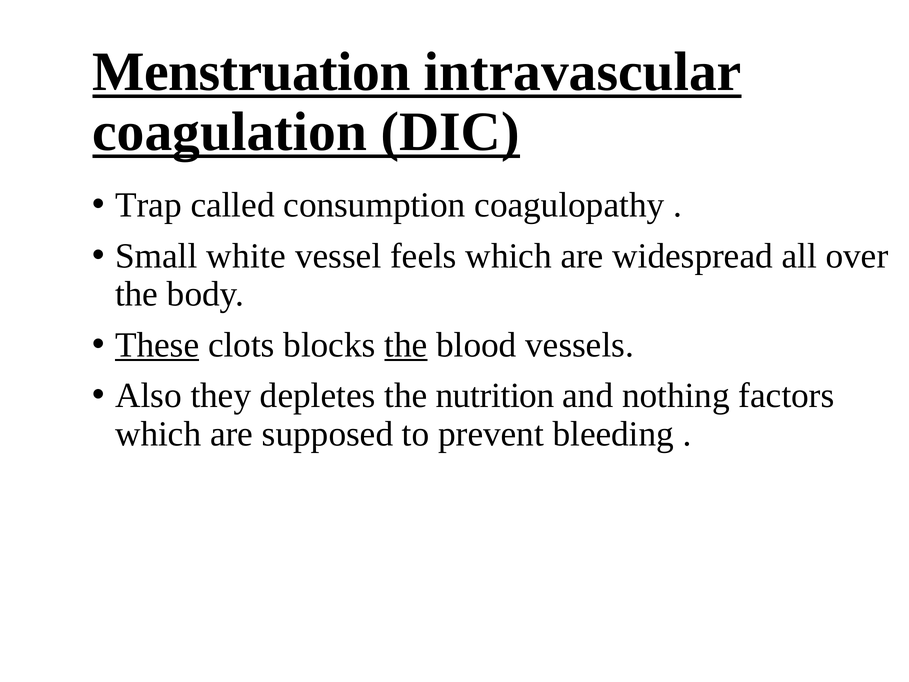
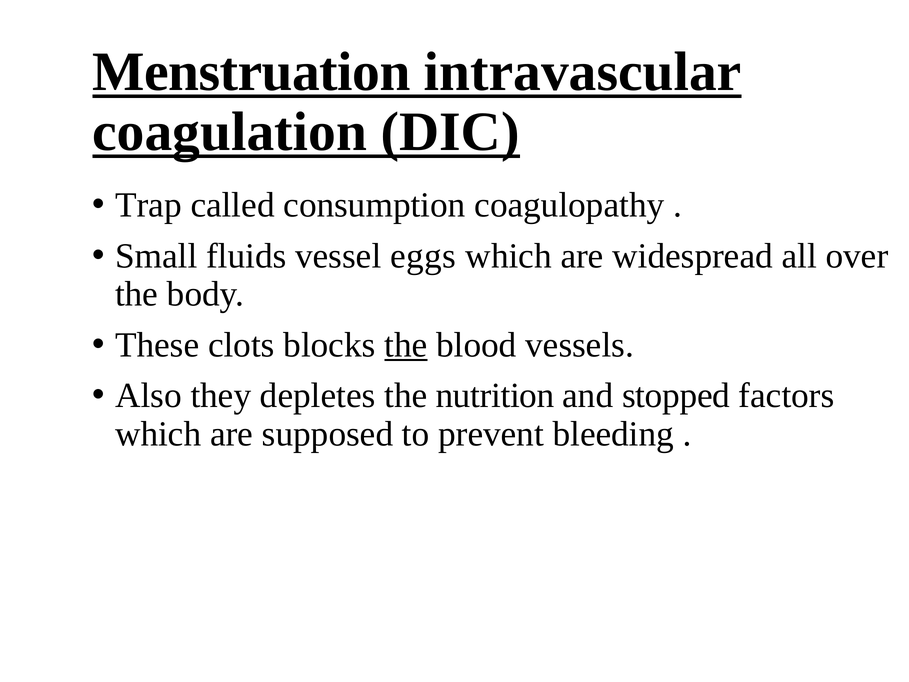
white: white -> fluids (246, 256)
feels: feels -> eggs (423, 256)
These underline: present -> none (157, 345)
nothing: nothing -> stopped (676, 396)
